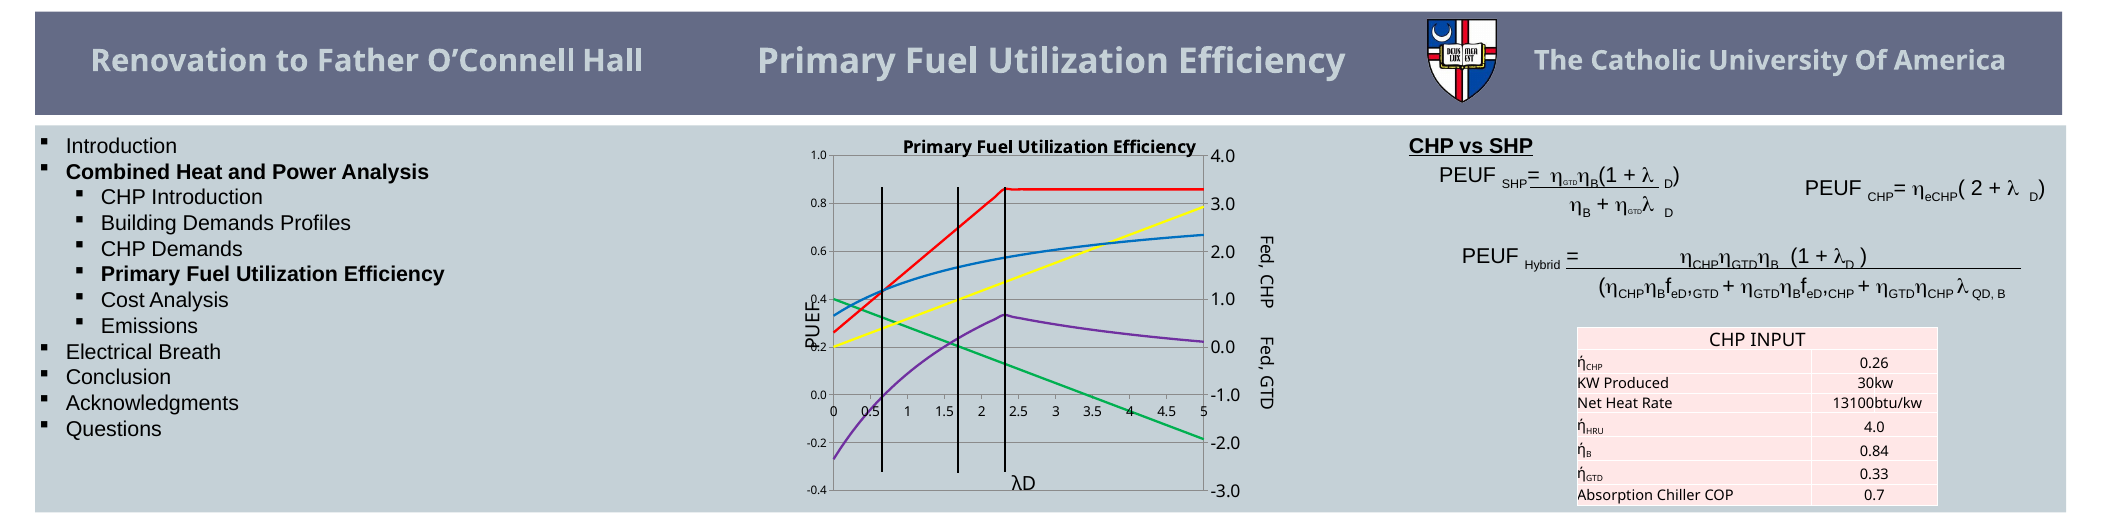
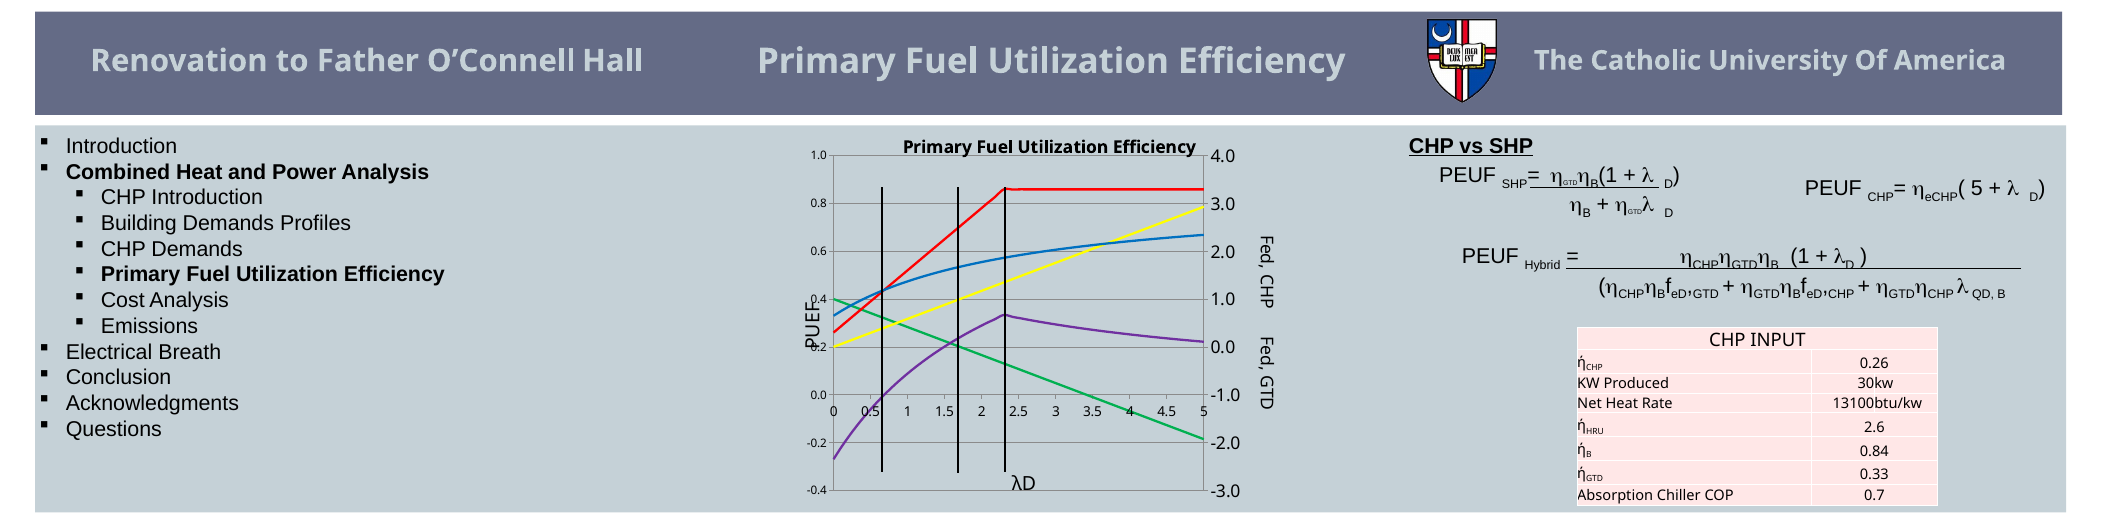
2: 2 -> 5 (1977, 188)
4.0: 4.0 -> 2.6 (1874, 427)
